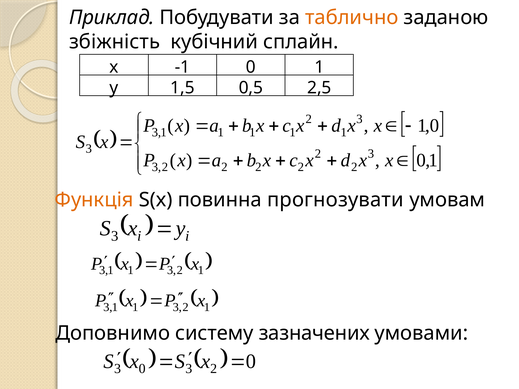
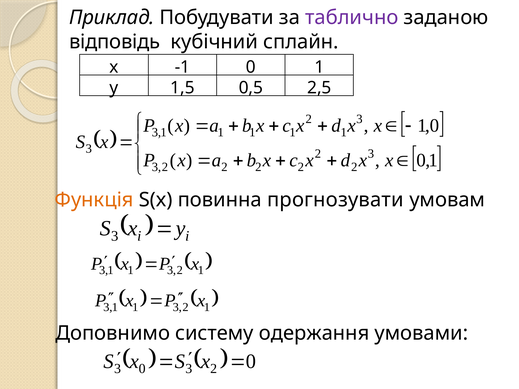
таблично colour: orange -> purple (352, 17)
збіжність: збіжність -> відповідь (115, 42)
зазначених: зазначених -> одержання (314, 333)
